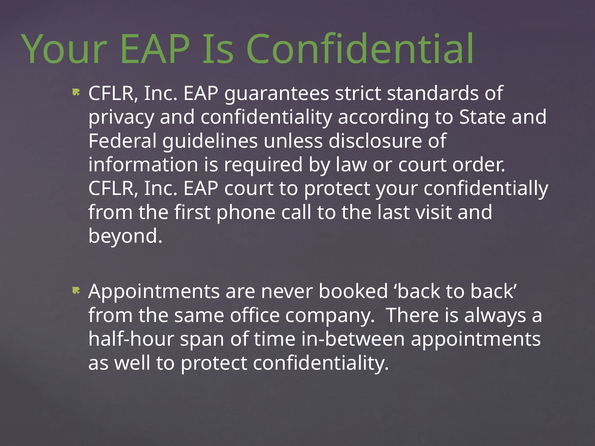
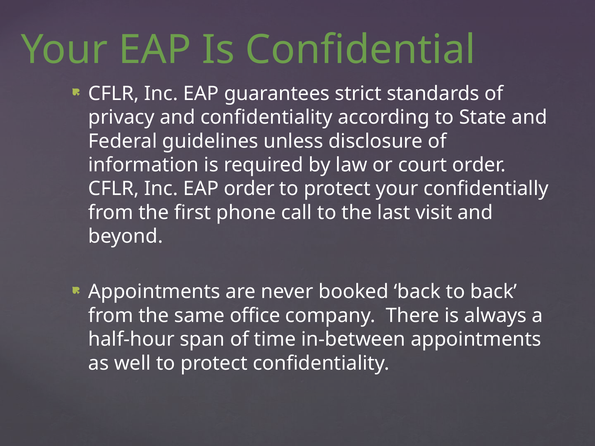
EAP court: court -> order (249, 189)
